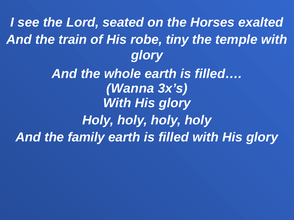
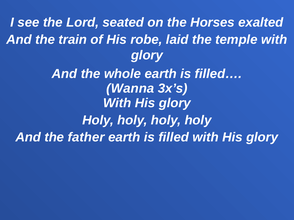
tiny: tiny -> laid (177, 40)
family: family -> father (86, 138)
